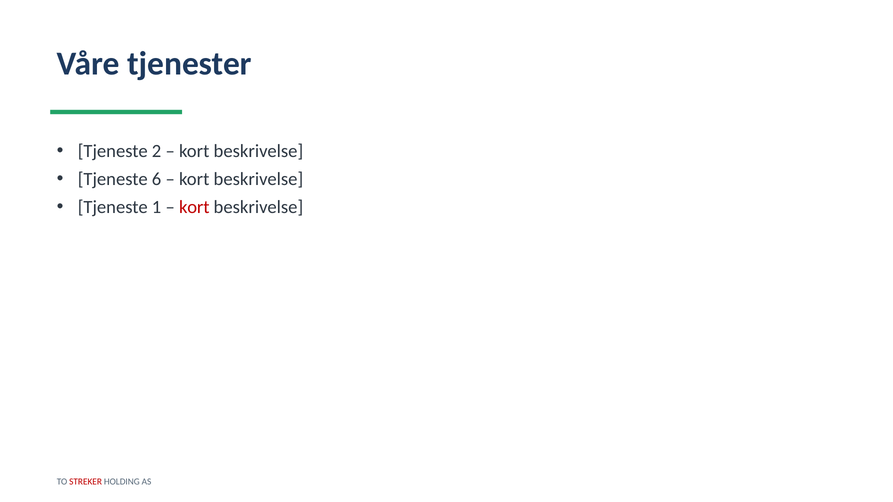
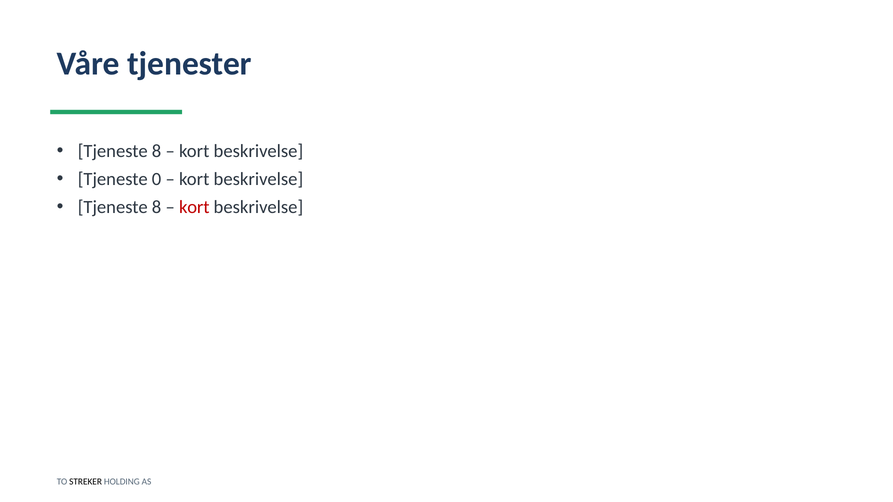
2: 2 -> 8 (157, 151)
6: 6 -> 0 (157, 179)
1: 1 -> 8 (157, 207)
STREKER colour: red -> black (86, 482)
